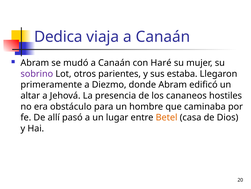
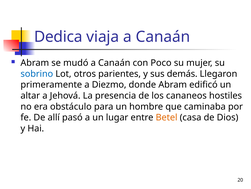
Haré: Haré -> Poco (161, 63)
sobrino colour: purple -> blue (37, 74)
estaba: estaba -> demás (182, 74)
